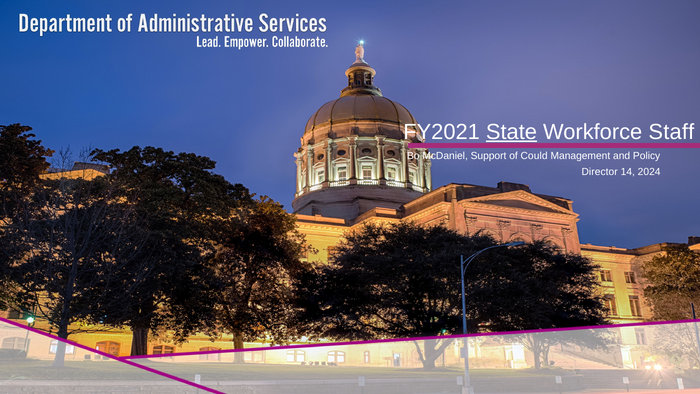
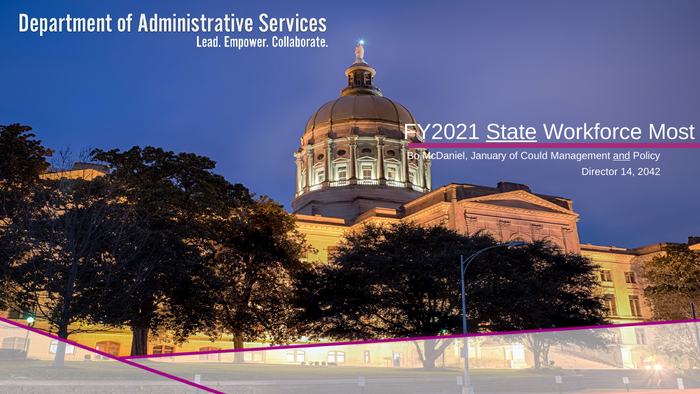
Staff: Staff -> Most (672, 132)
Support: Support -> January (489, 156)
and underline: none -> present (622, 156)
2024: 2024 -> 2042 (649, 172)
